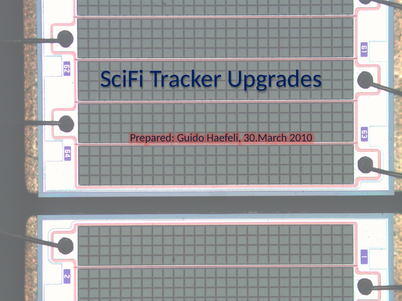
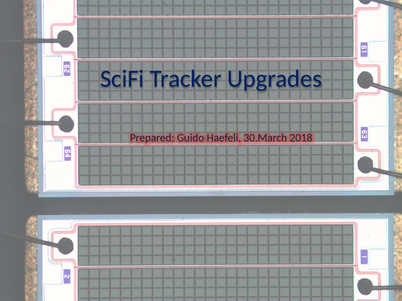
2010: 2010 -> 2018 (301, 138)
